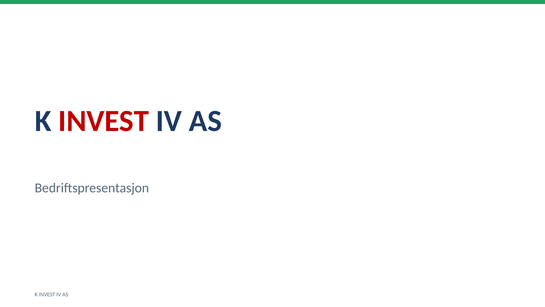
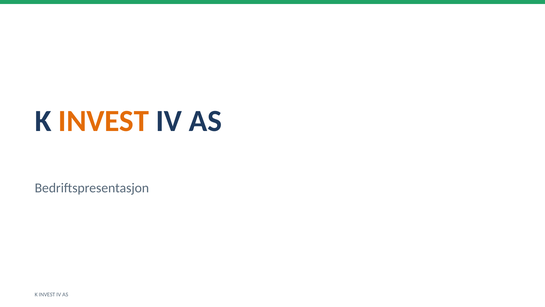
INVEST colour: red -> orange (104, 121)
